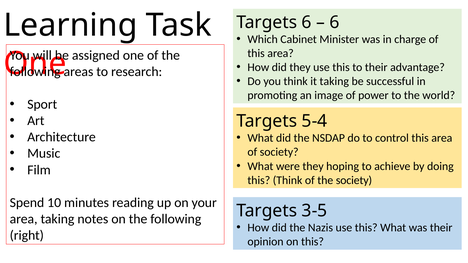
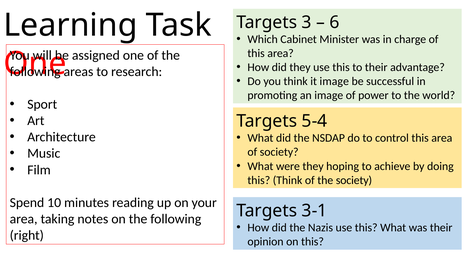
Targets 6: 6 -> 3 (307, 22)
it taking: taking -> image (334, 82)
3-5: 3-5 -> 3-1 (315, 211)
